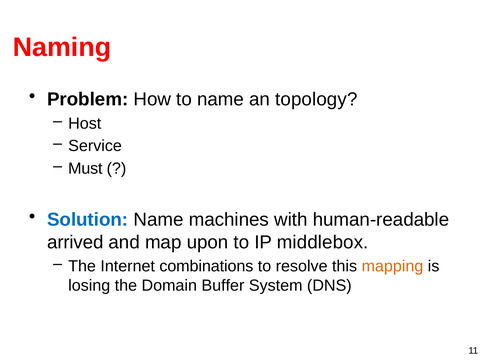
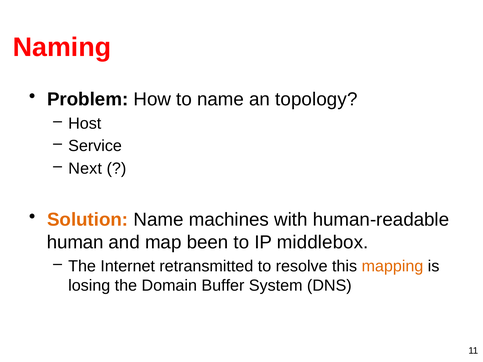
Must: Must -> Next (85, 169)
Solution colour: blue -> orange (88, 220)
arrived: arrived -> human (75, 242)
upon: upon -> been (208, 242)
combinations: combinations -> retransmitted (206, 266)
